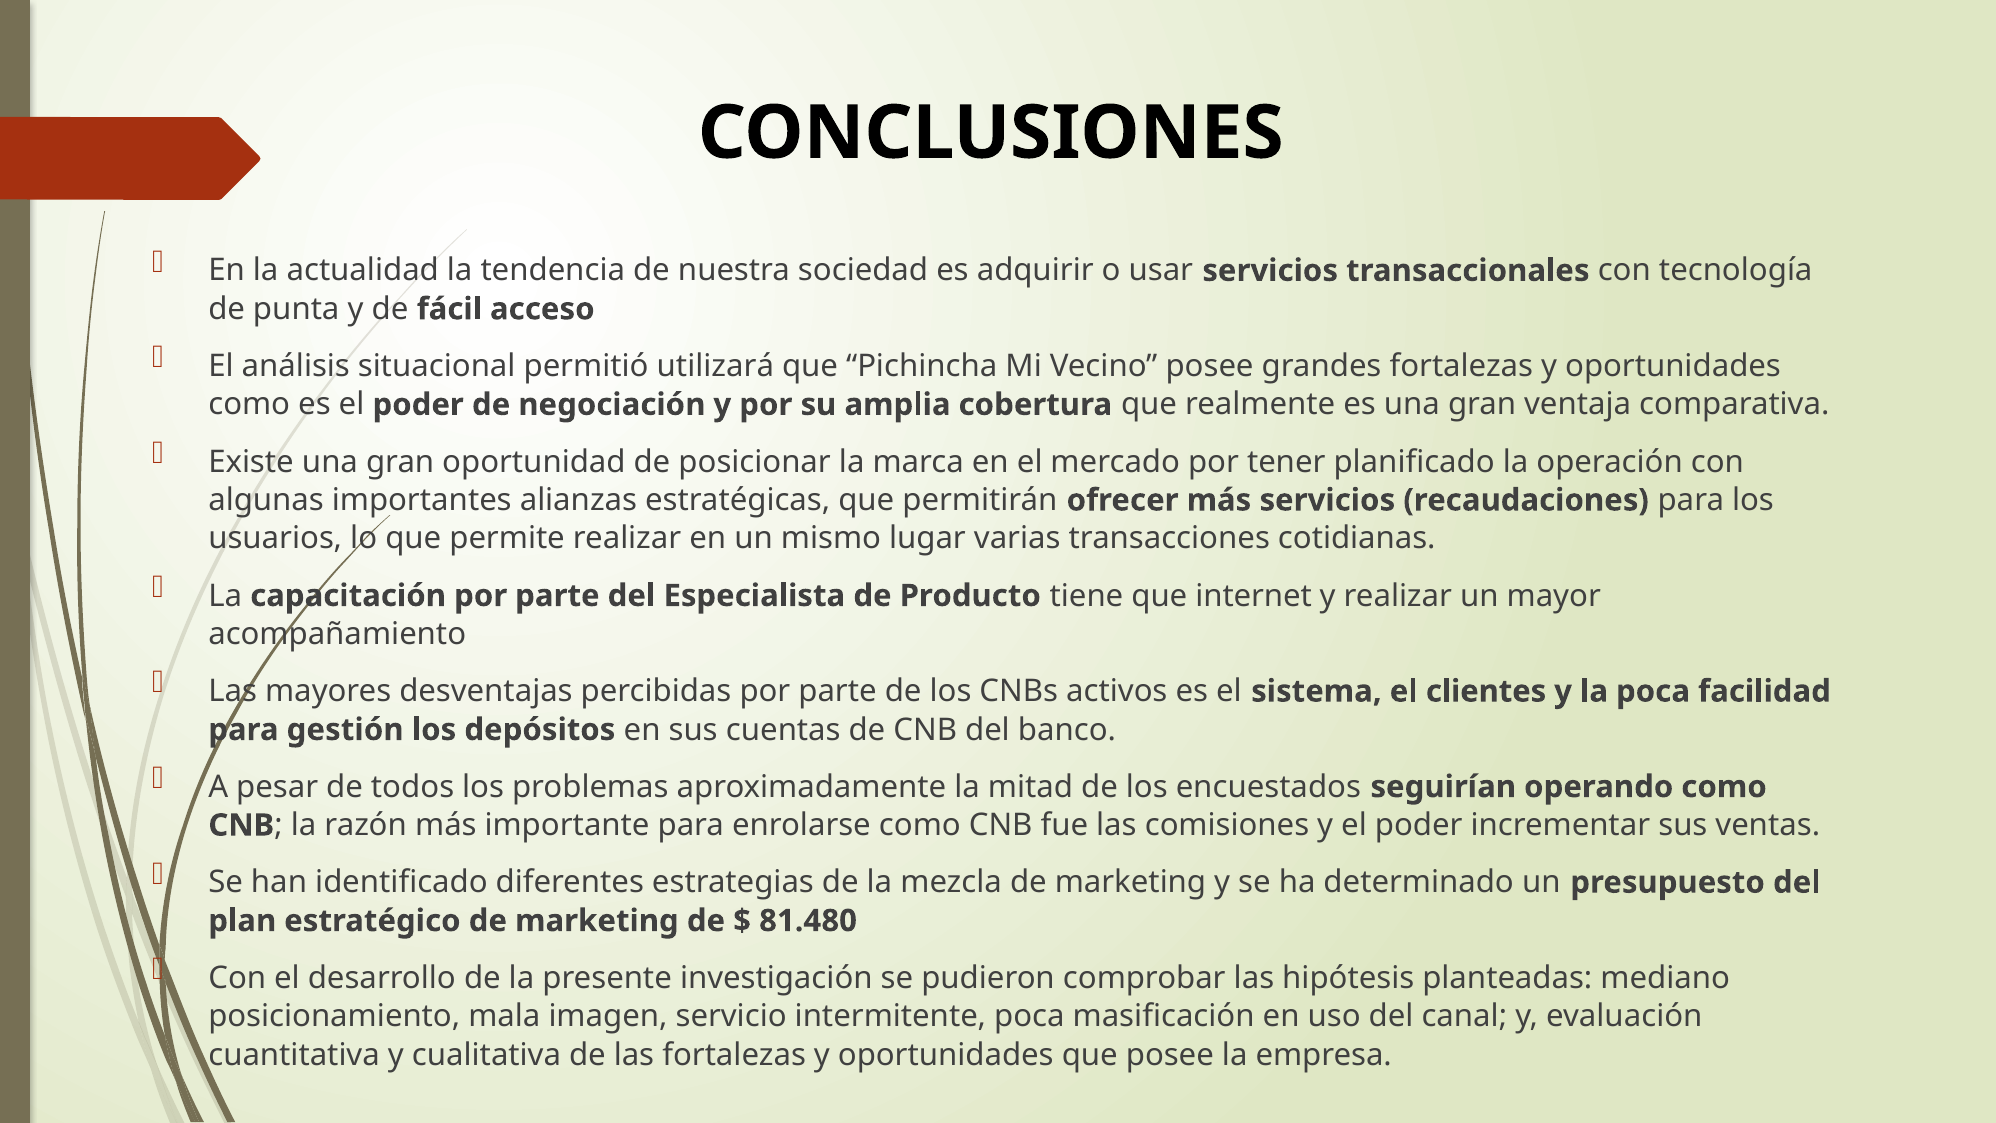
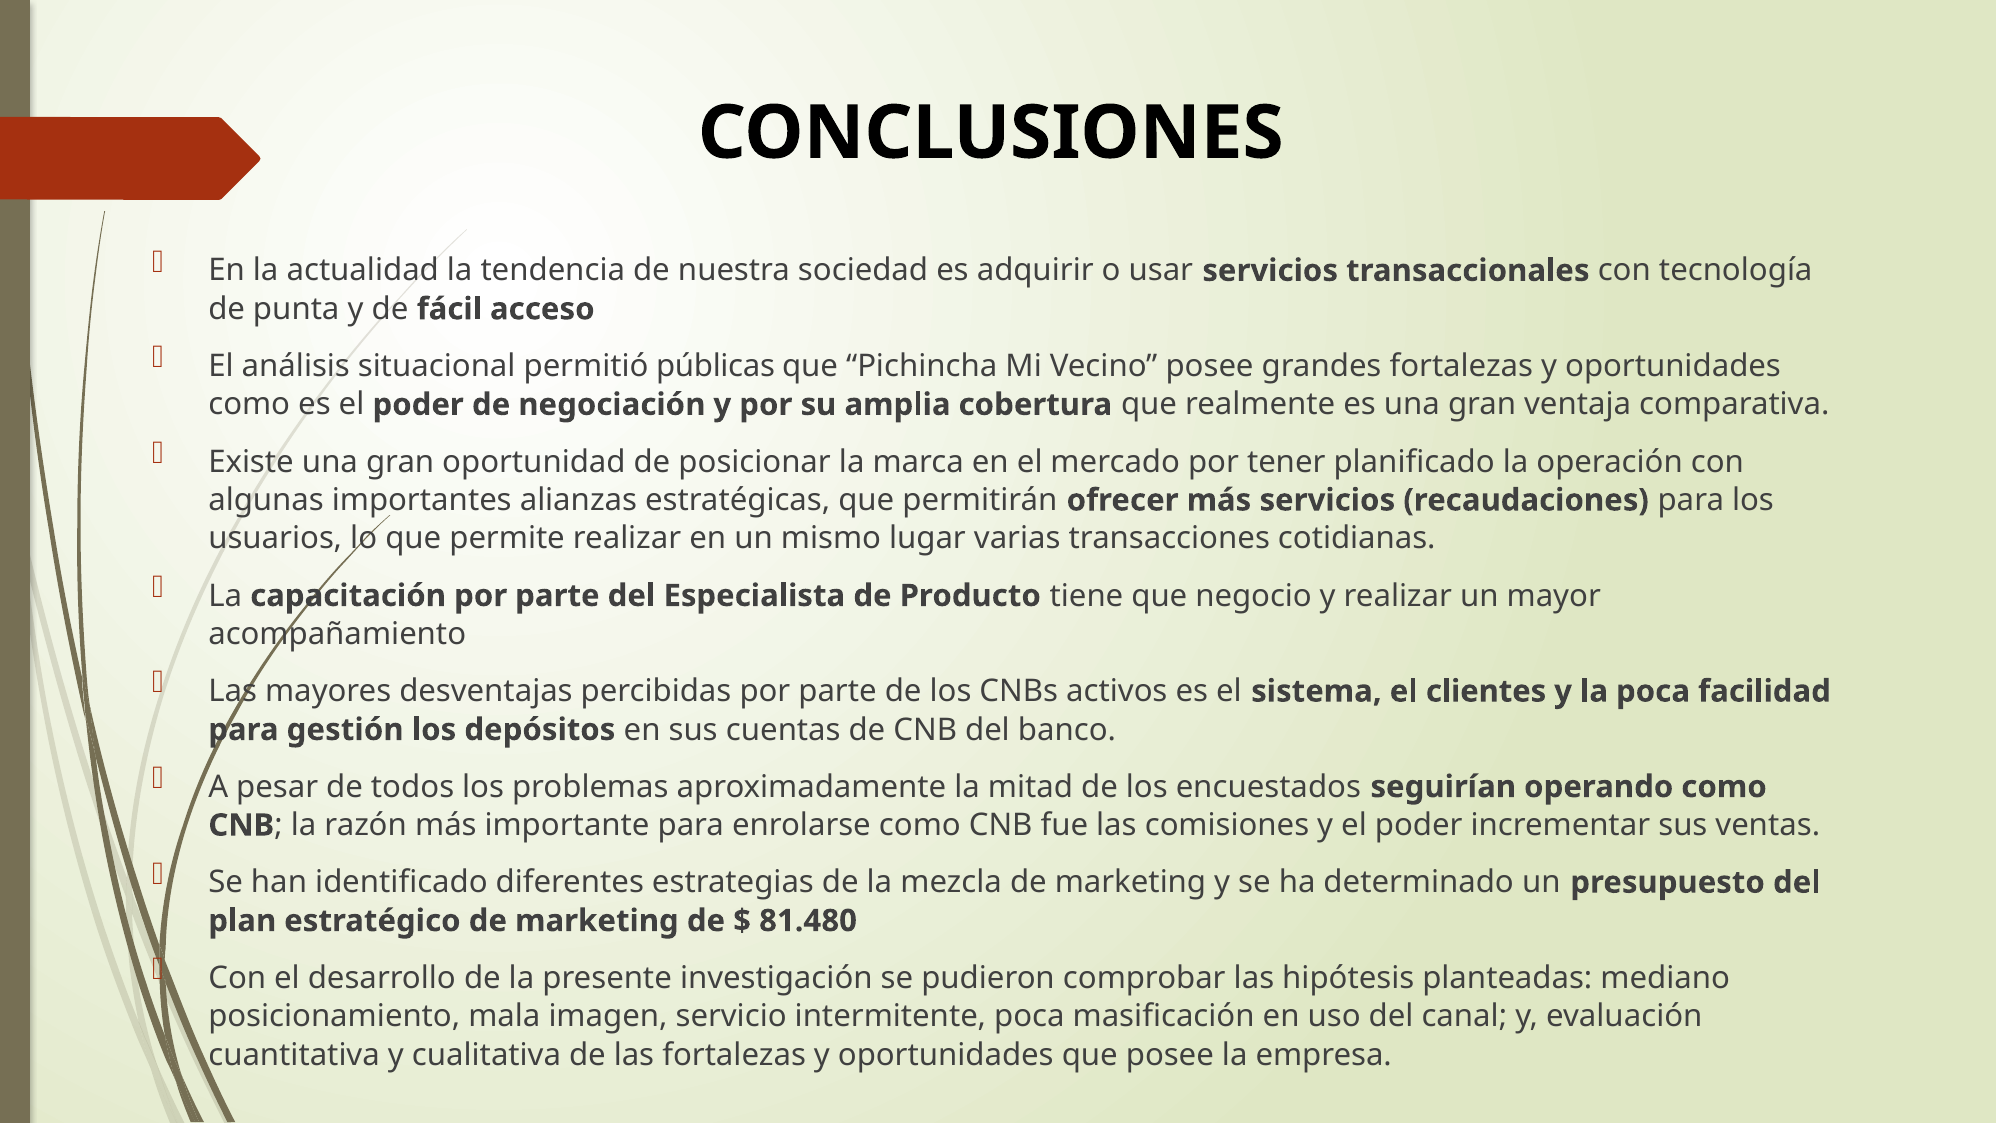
utilizará: utilizará -> públicas (716, 366)
internet: internet -> negocio (1254, 596)
